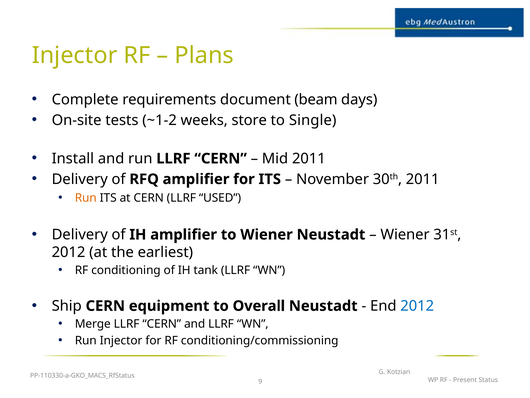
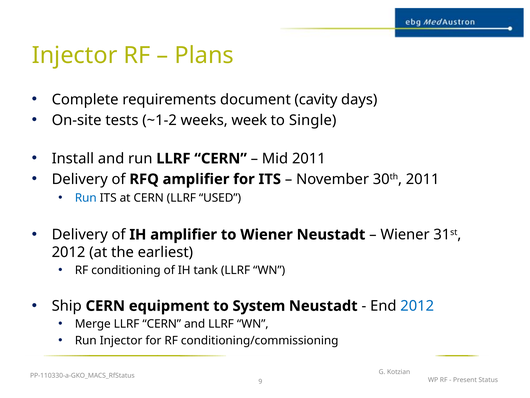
beam: beam -> cavity (316, 99)
store: store -> week (249, 120)
Run colour: orange -> blue (86, 198)
Overall: Overall -> System (259, 306)
